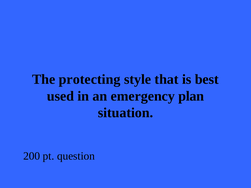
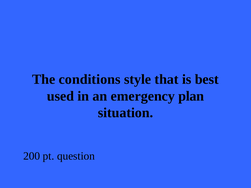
protecting: protecting -> conditions (90, 79)
